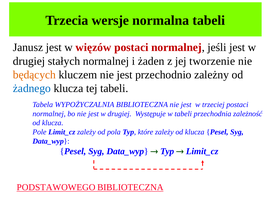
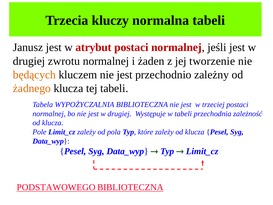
wersje: wersje -> kluczy (110, 20)
więzów: więzów -> atrybut (94, 47)
stałych: stałych -> zwrotu (64, 61)
żadnego colour: blue -> orange (32, 88)
